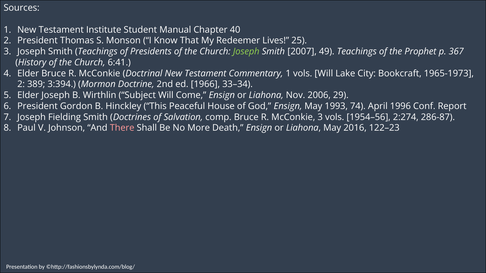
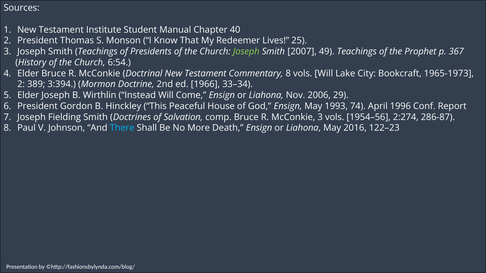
6:41: 6:41 -> 6:54 (119, 63)
Commentary 1: 1 -> 8 (288, 73)
Subject: Subject -> Instead (137, 95)
There colour: pink -> light blue (122, 128)
